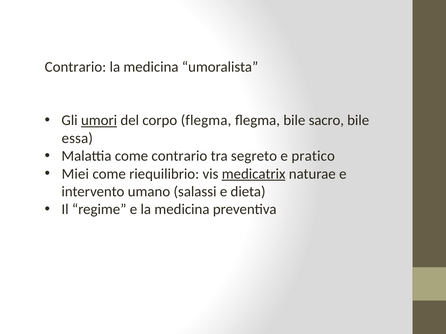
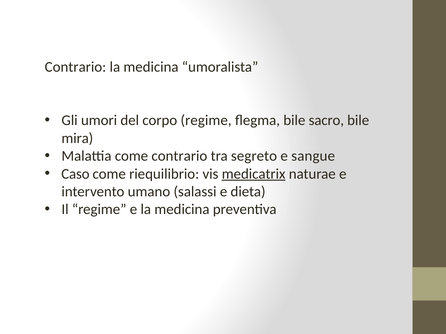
umori underline: present -> none (99, 121)
corpo flegma: flegma -> regime (206, 121)
essa: essa -> mira (77, 138)
pratico: pratico -> sangue (313, 156)
Miei: Miei -> Caso (75, 174)
